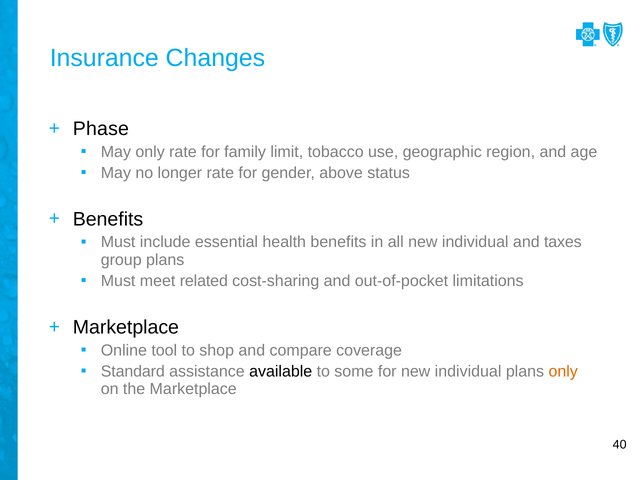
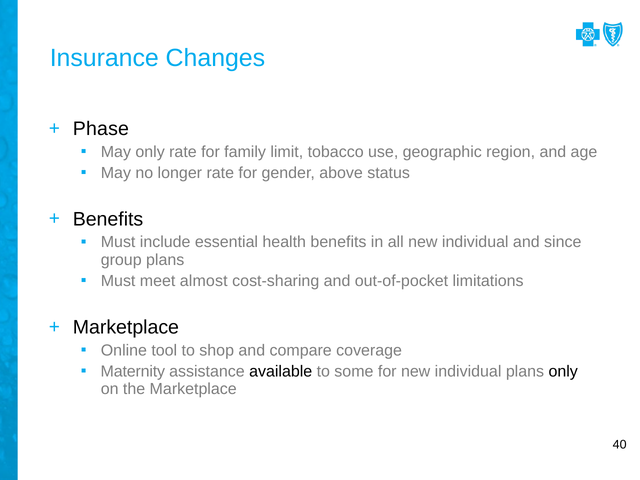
taxes: taxes -> since (563, 242)
related: related -> almost (204, 281)
Standard: Standard -> Maternity (133, 371)
only colour: orange -> black (563, 371)
